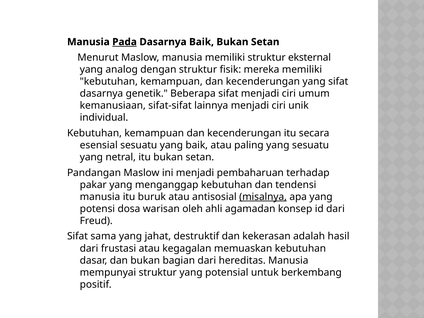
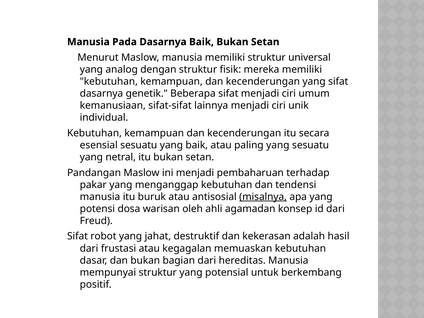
Pada underline: present -> none (125, 42)
eksternal: eksternal -> universal (310, 57)
sama: sama -> robot (103, 236)
